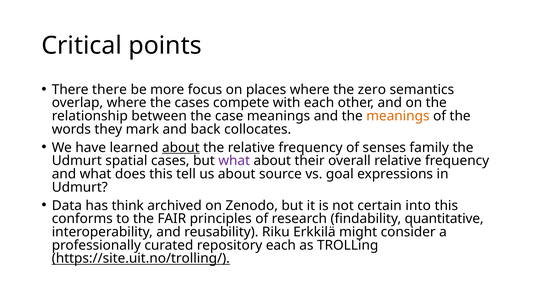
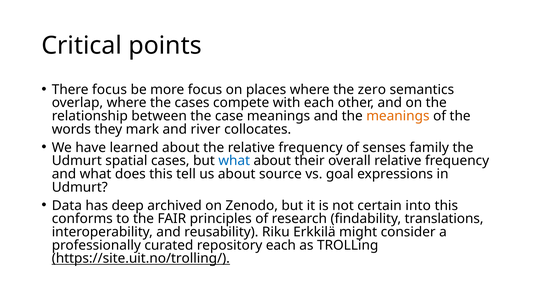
There there: there -> focus (109, 90)
back: back -> river (206, 129)
about underline: present -> none (181, 148)
what colour: purple -> blue (234, 161)
think: think -> deep (128, 206)
quantitative: quantitative -> translations (444, 219)
